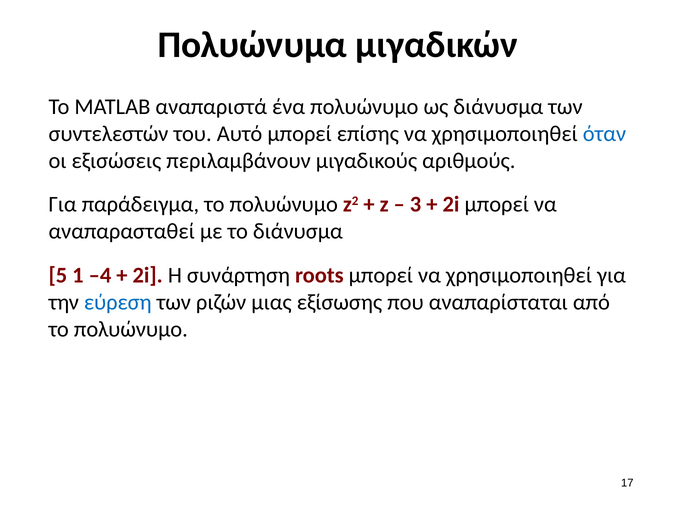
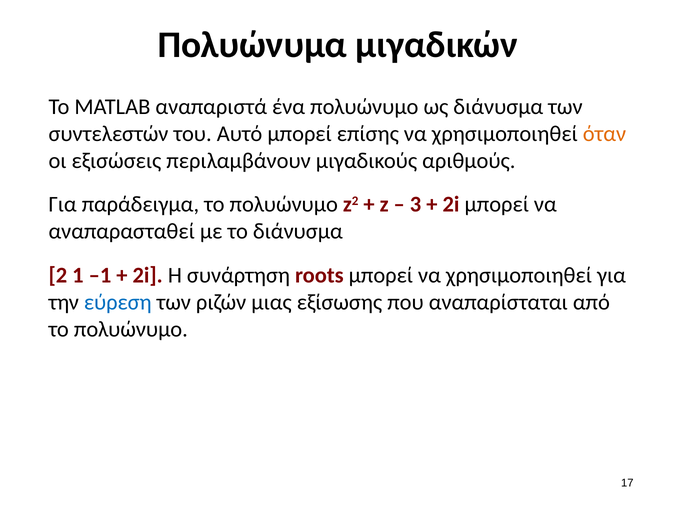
όταν colour: blue -> orange (604, 134)
5: 5 -> 2 (58, 275)
–4: –4 -> –1 (100, 275)
